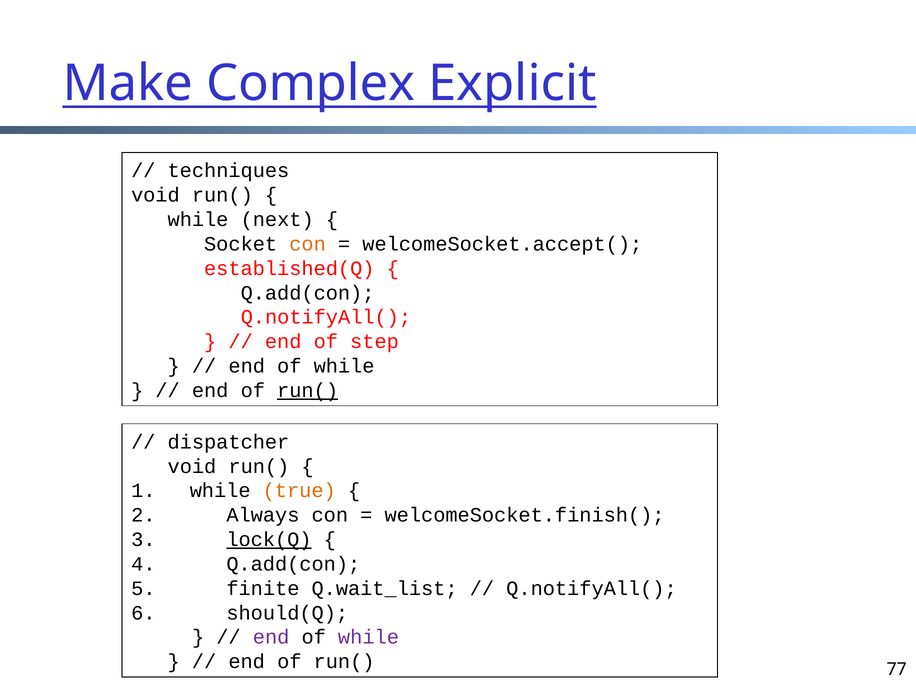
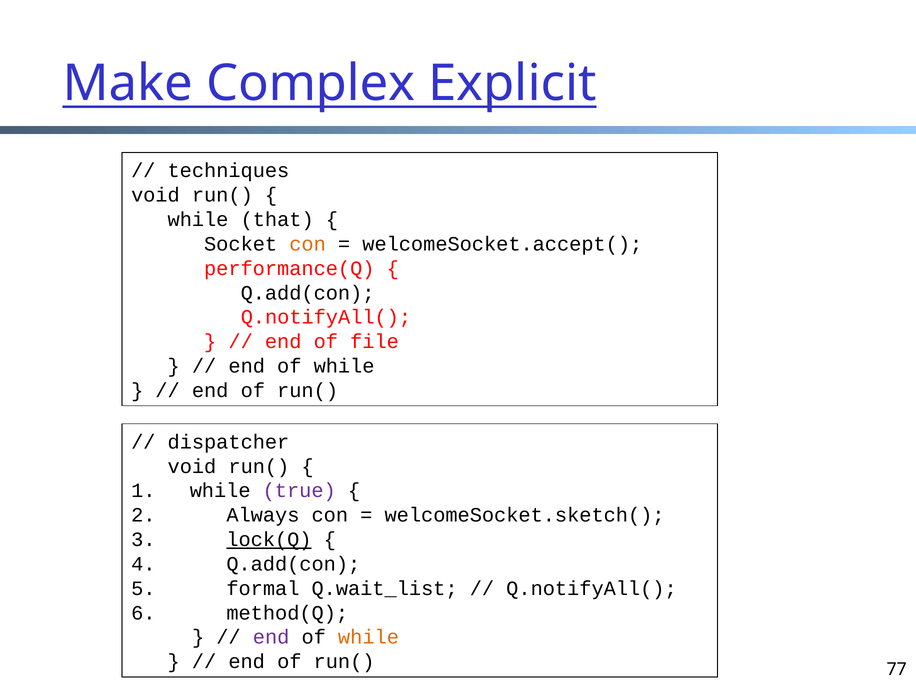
next: next -> that (277, 220)
established(Q: established(Q -> performance(Q (289, 268)
step: step -> file (375, 342)
run( underline: present -> none (308, 390)
true colour: orange -> purple (299, 491)
welcomeSocket.finish(: welcomeSocket.finish( -> welcomeSocket.sketch( (525, 515)
finite: finite -> formal (263, 588)
should(Q: should(Q -> method(Q (287, 613)
while colour: purple -> orange (368, 637)
